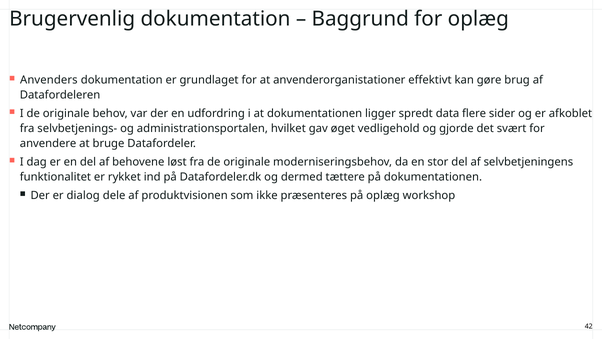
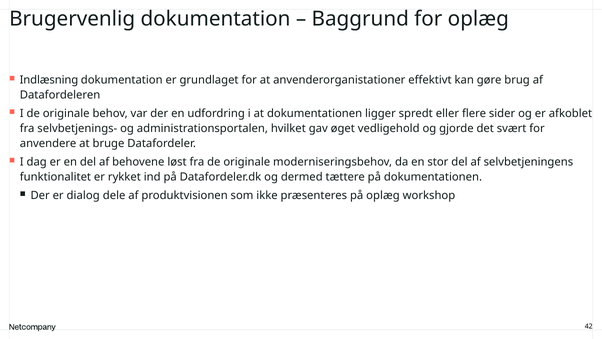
Anvenders: Anvenders -> Indlæsning (49, 80)
data: data -> eller (447, 113)
